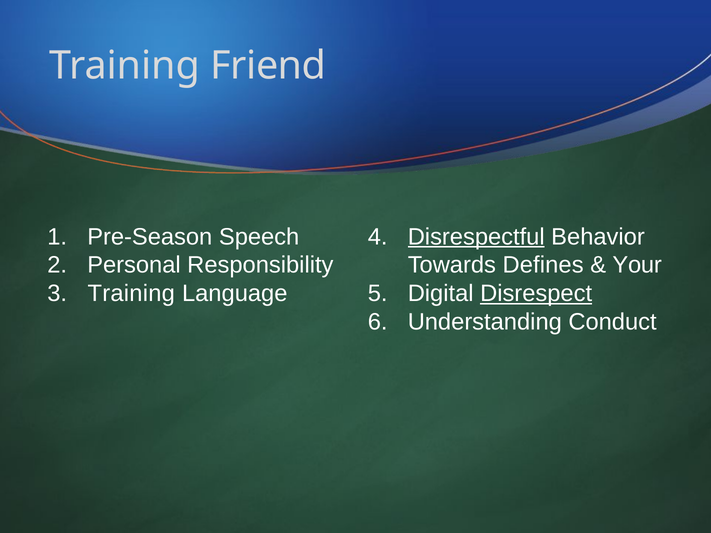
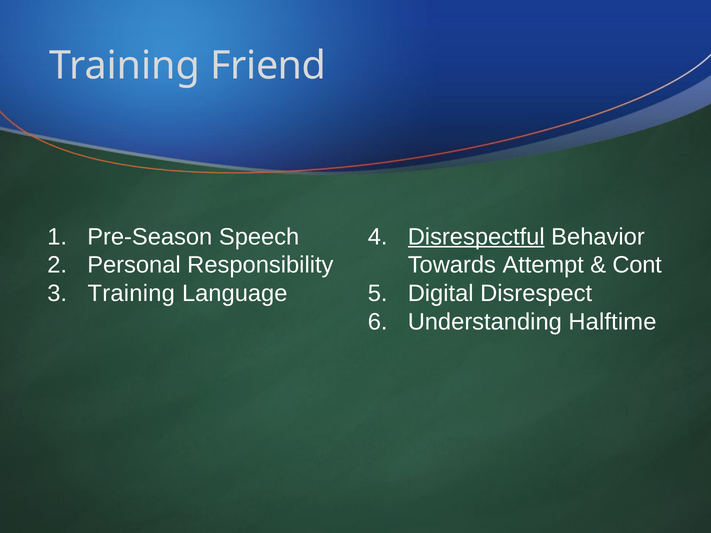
Defines: Defines -> Attempt (543, 265)
Your: Your -> Cont (637, 265)
Disrespect underline: present -> none (536, 294)
Conduct: Conduct -> Halftime (612, 322)
